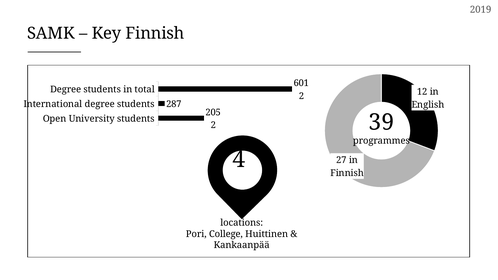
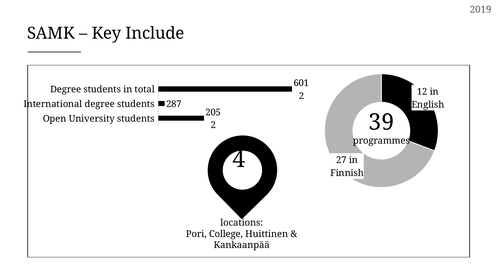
Key Finnish: Finnish -> Include (155, 34)
